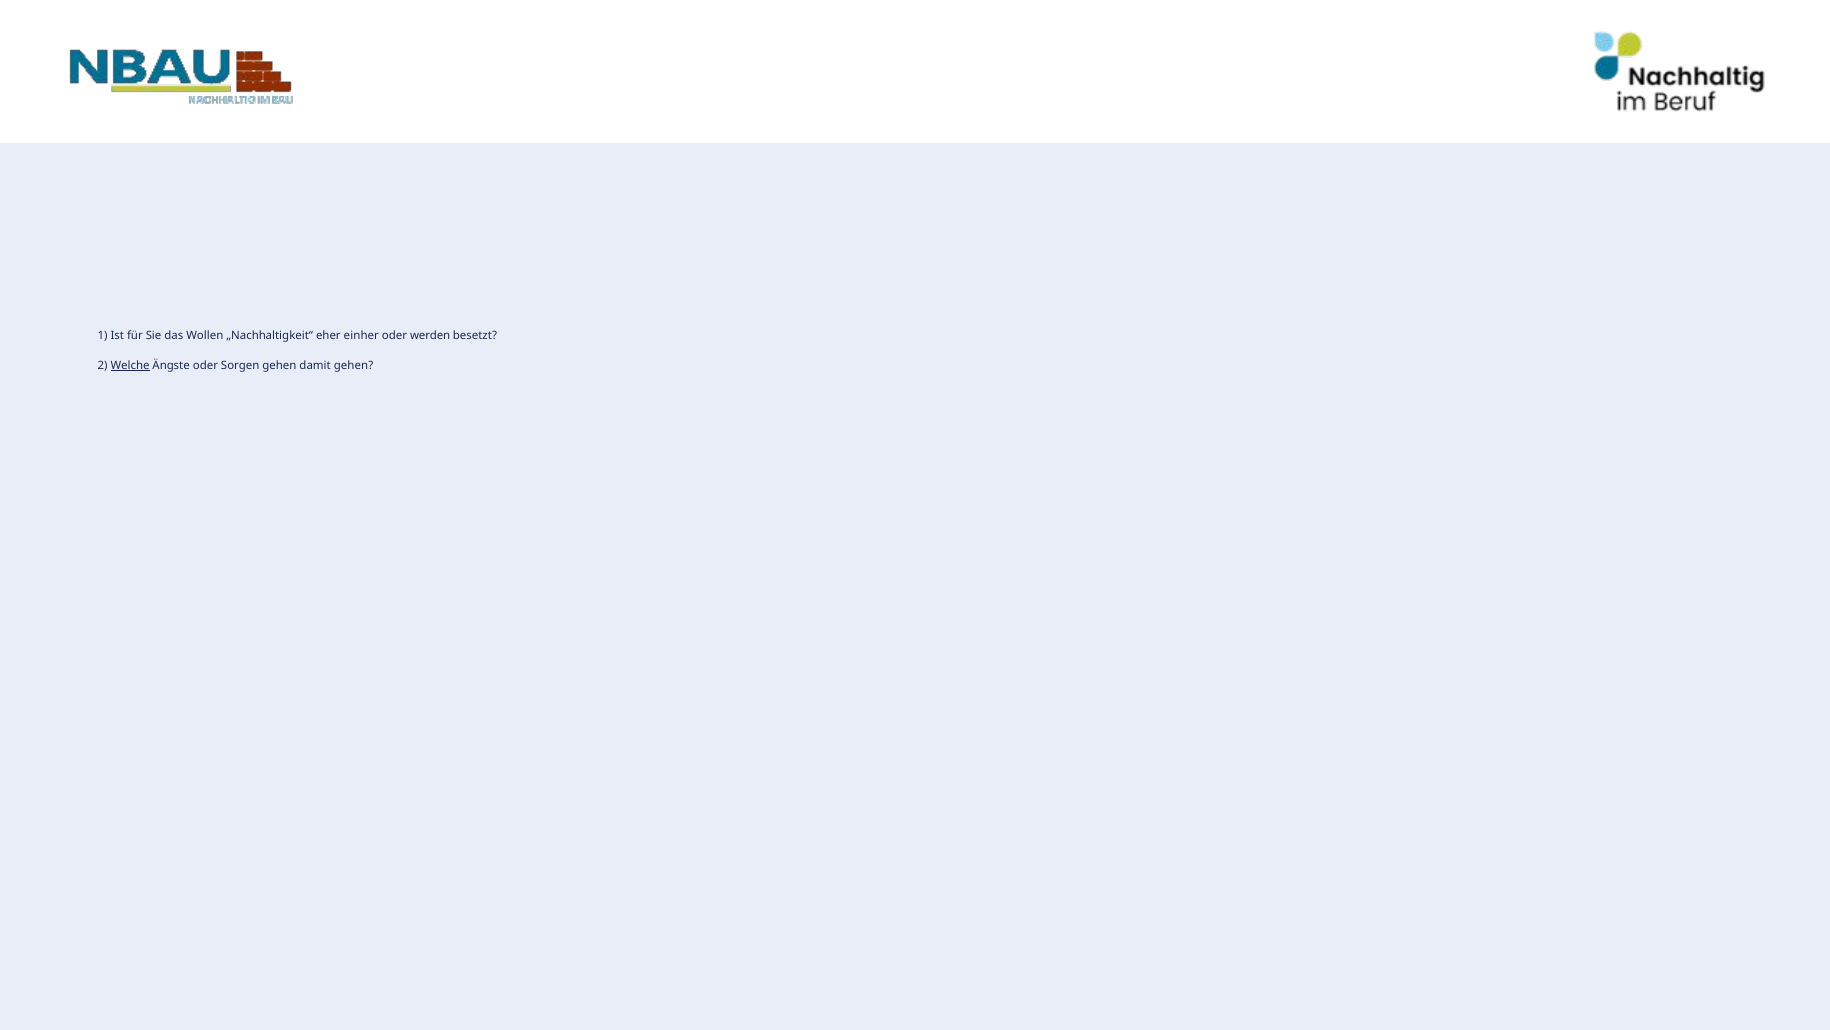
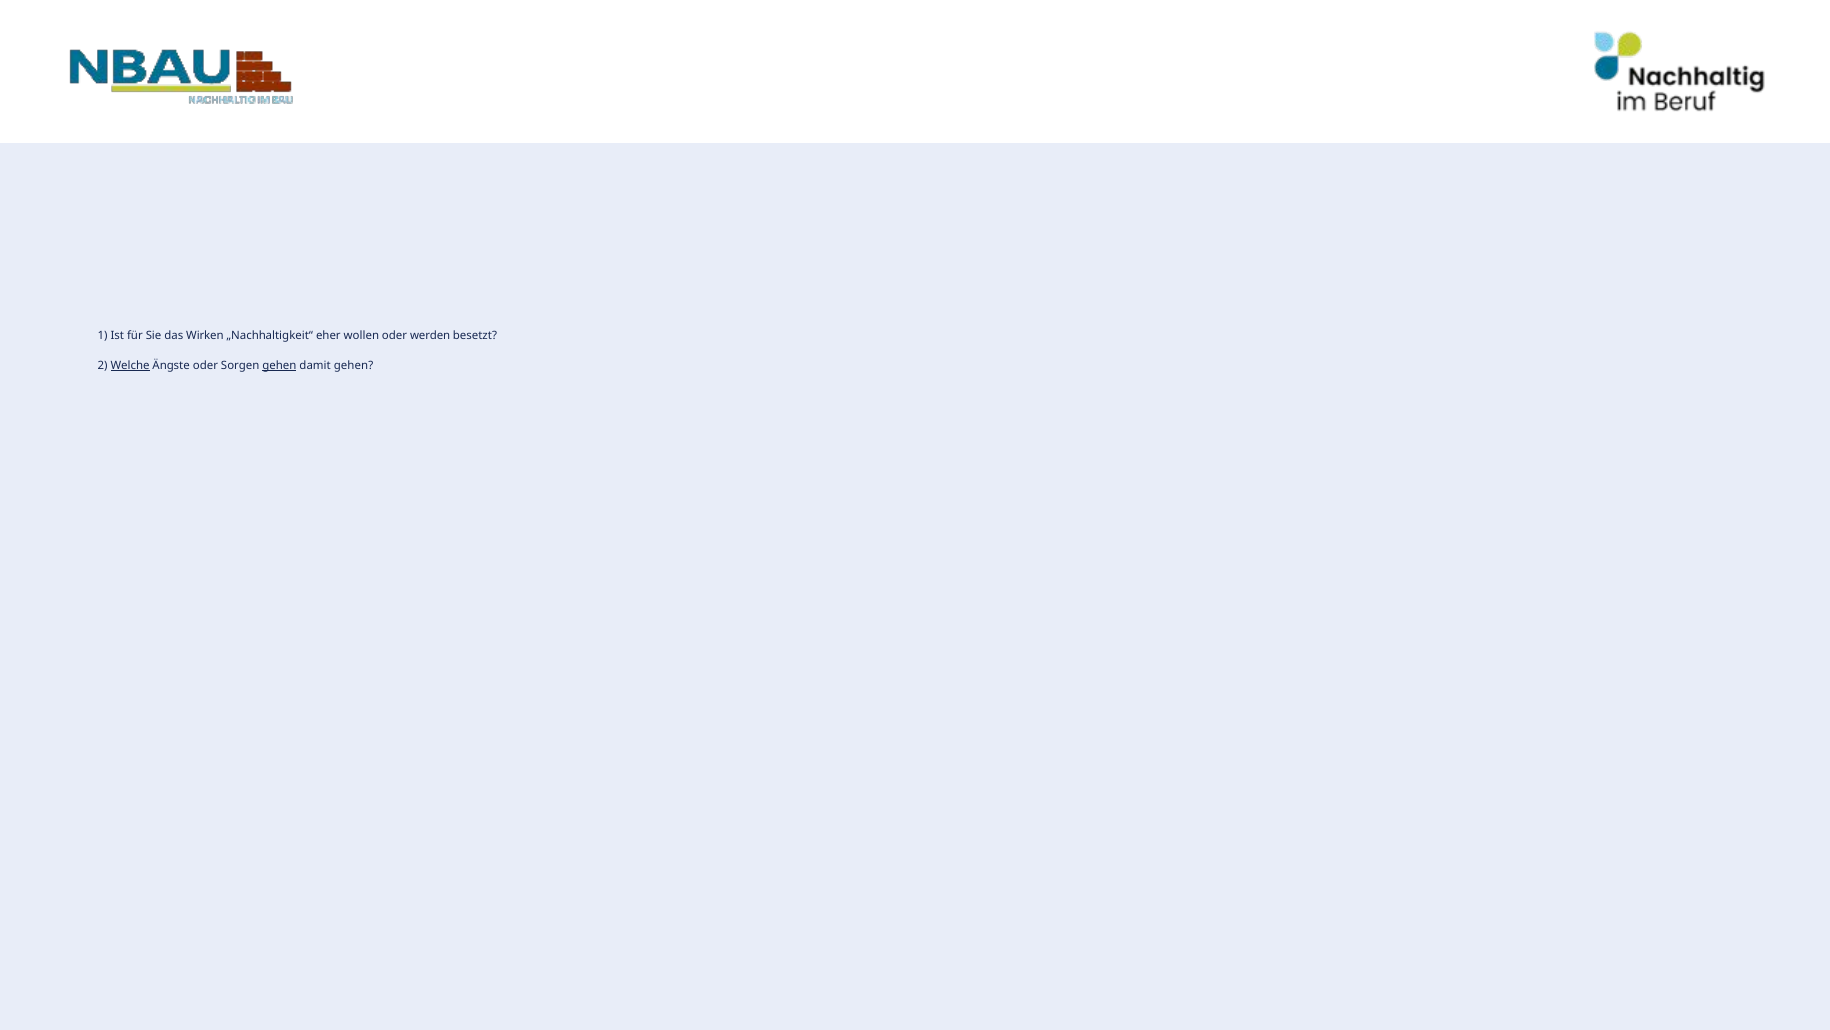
Wollen: Wollen -> Wirken (205, 336)
einher: einher -> wollen (361, 336)
gehen underline: none -> present (279, 365)
